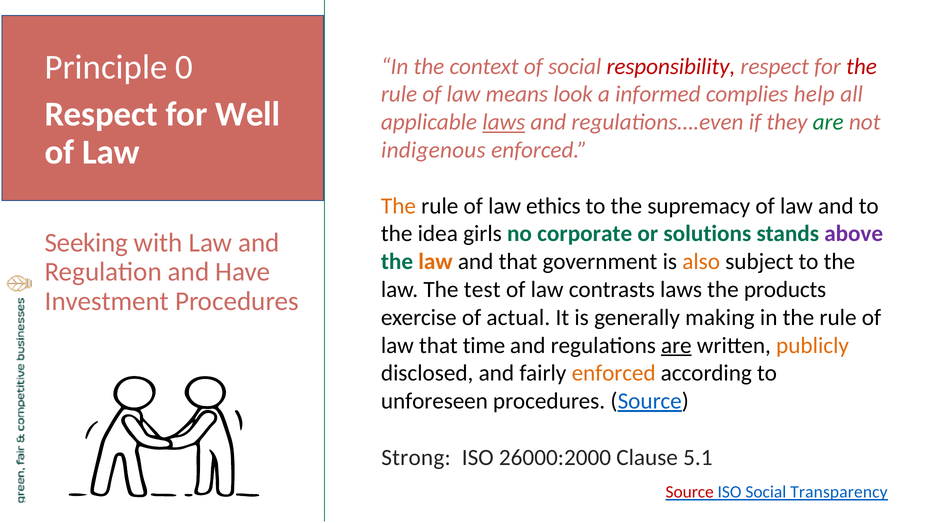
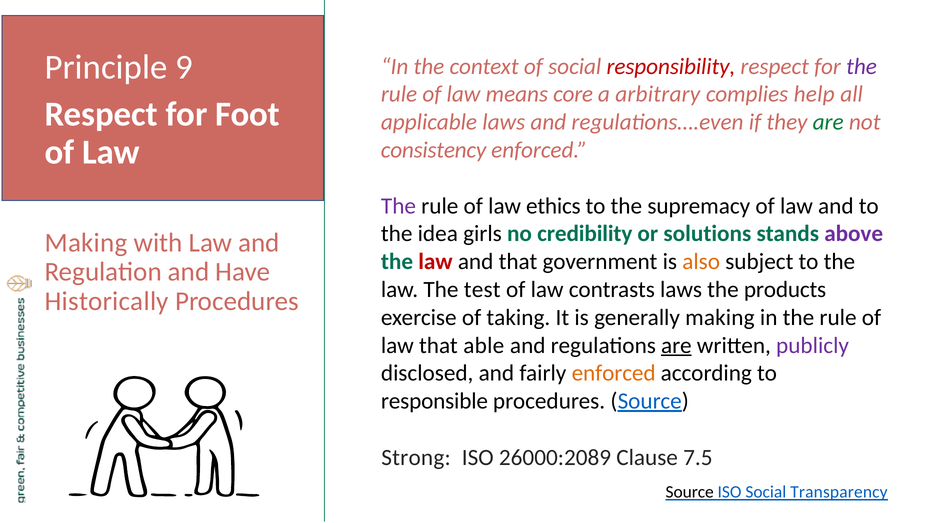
0: 0 -> 9 (184, 67)
the colour: red -> purple (862, 66)
look: look -> core (573, 94)
informed: informed -> arbitrary (658, 94)
Well: Well -> Foot (248, 114)
laws underline: present -> none (504, 122)
indigenous: indigenous -> consistency (434, 150)
The colour: orange -> purple (398, 206)
corporate: corporate -> credibility (585, 234)
Seeking: Seeking -> Making (86, 242)
law colour: orange -> red (436, 261)
Investment: Investment -> Historically (107, 301)
actual: actual -> taking (518, 317)
time: time -> able (484, 345)
publicly colour: orange -> purple (813, 345)
unforeseen: unforeseen -> responsible (434, 401)
26000:2000: 26000:2000 -> 26000:2089 (555, 457)
5.1: 5.1 -> 7.5 (698, 457)
Source colour: red -> black (690, 492)
